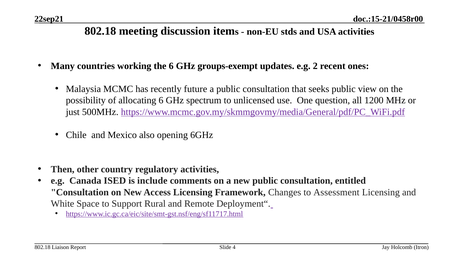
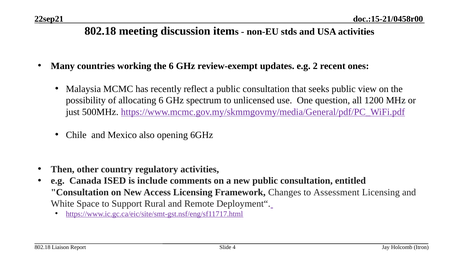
groups-exempt: groups-exempt -> review-exempt (228, 66)
future: future -> reflect (196, 89)
